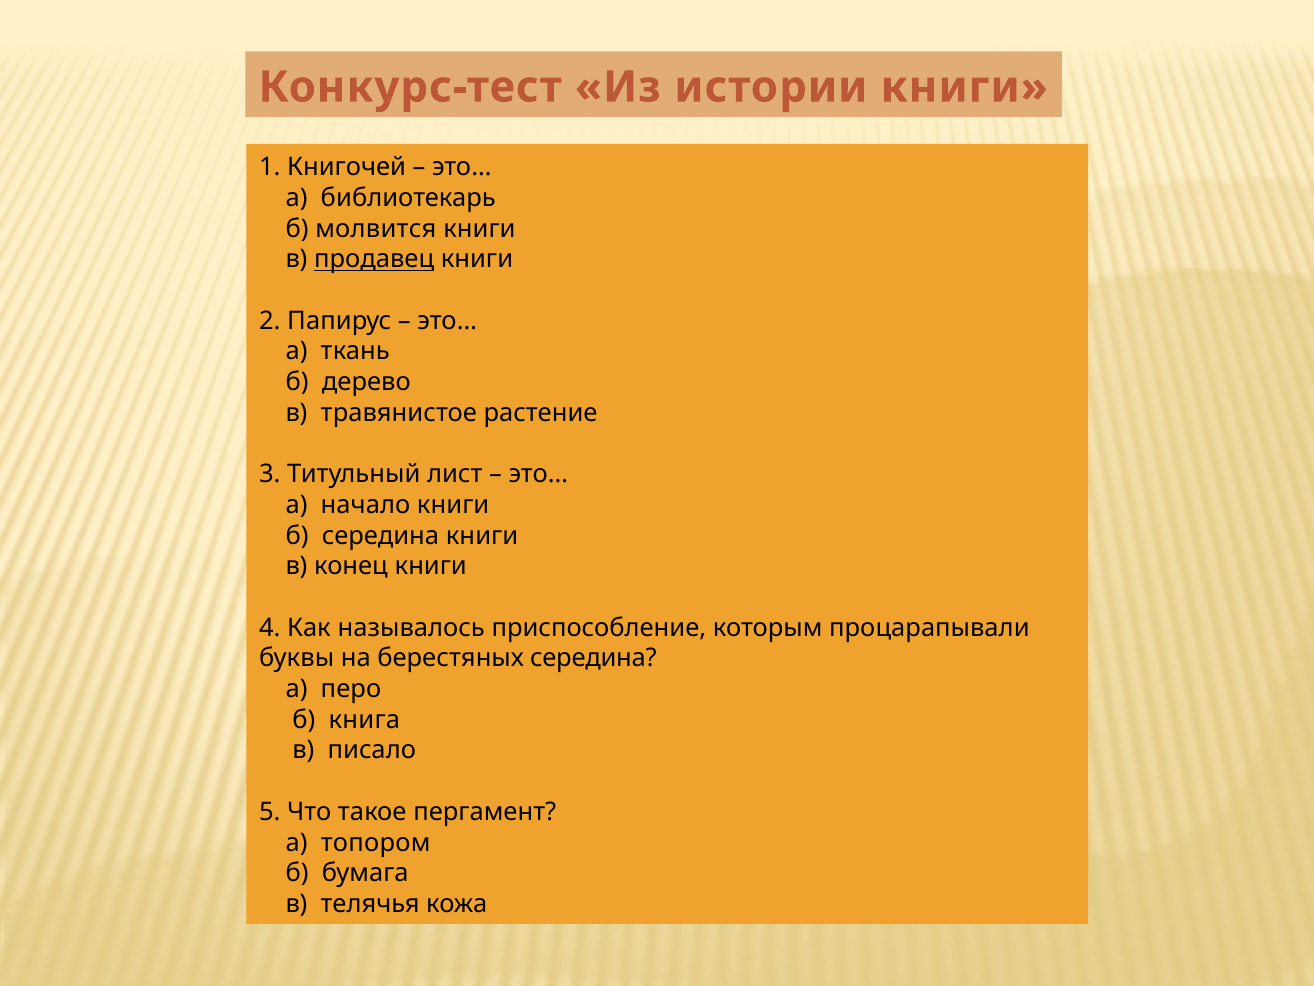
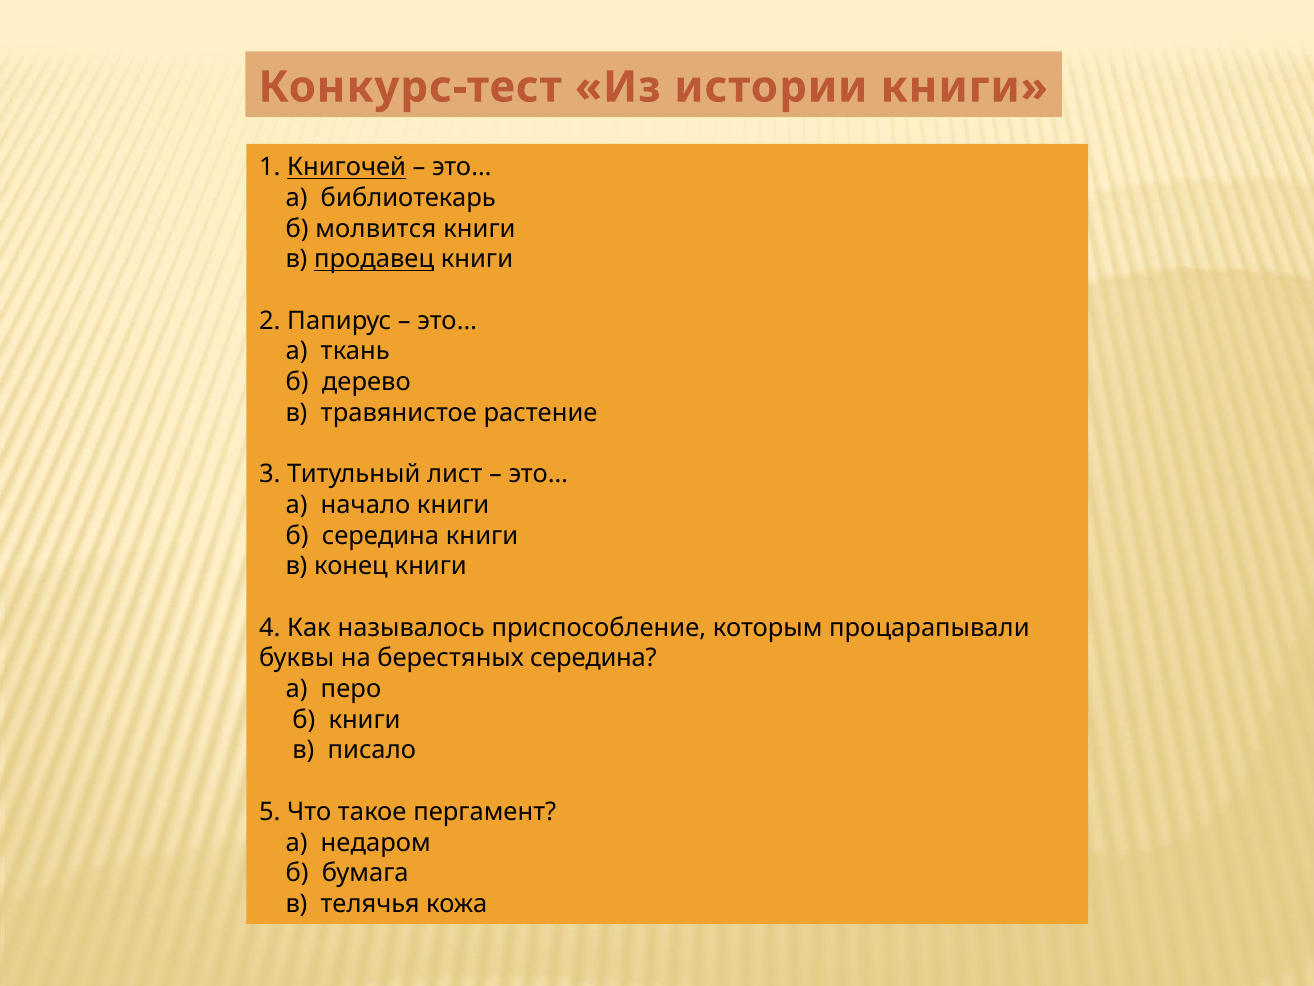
Книгочей underline: none -> present (347, 167)
б книга: книга -> книги (365, 719)
топором: топором -> недаром (376, 842)
